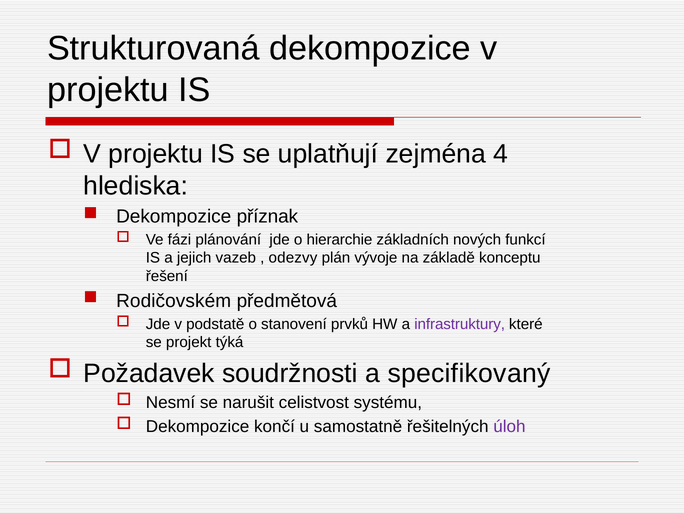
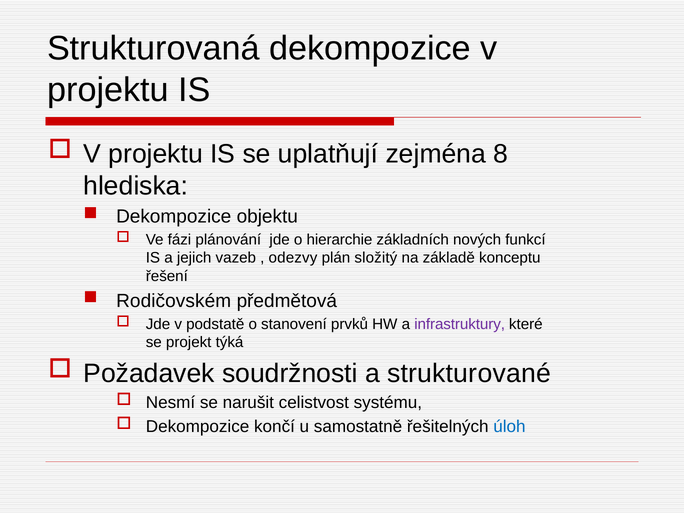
4: 4 -> 8 (501, 154)
příznak: příznak -> objektu (267, 216)
vývoje: vývoje -> složitý (376, 258)
specifikovaný: specifikovaný -> strukturované (469, 374)
úloh colour: purple -> blue (509, 426)
